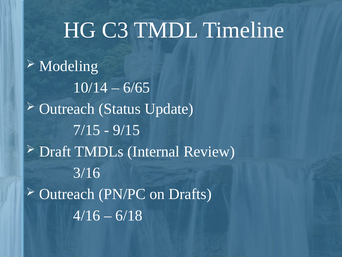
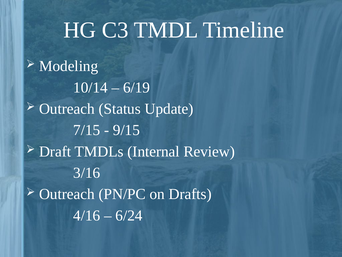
6/65: 6/65 -> 6/19 (137, 87)
6/18: 6/18 -> 6/24 (129, 215)
